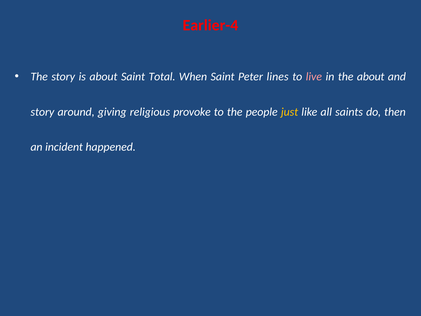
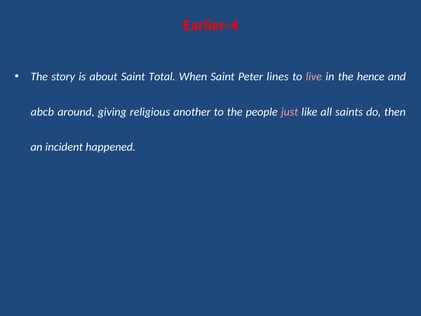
the about: about -> hence (371, 77)
story: story -> abcb (42, 112)
provoke: provoke -> another (192, 112)
just colour: yellow -> pink (290, 112)
